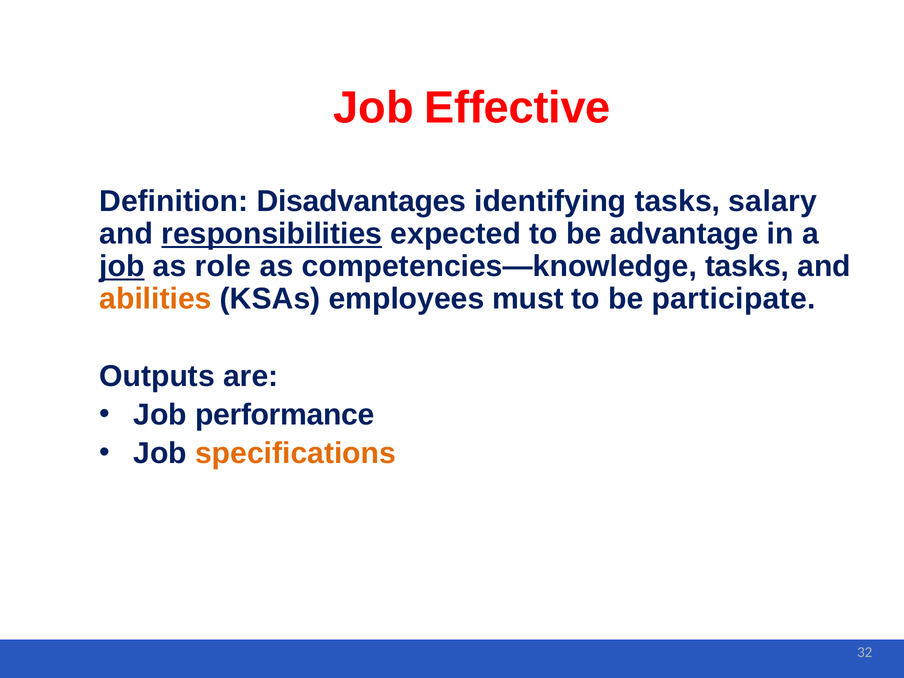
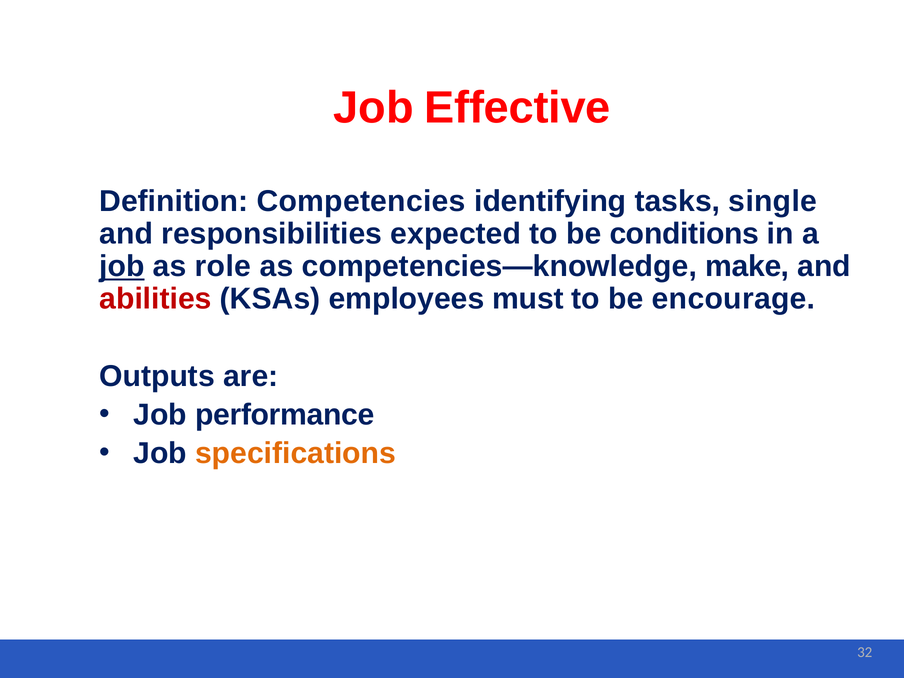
Disadvantages: Disadvantages -> Competencies (361, 201)
salary: salary -> single (773, 201)
responsibilities underline: present -> none (272, 234)
advantage: advantage -> conditions (684, 234)
competencies—knowledge tasks: tasks -> make (747, 266)
abilities colour: orange -> red (155, 299)
participate: participate -> encourage (734, 299)
